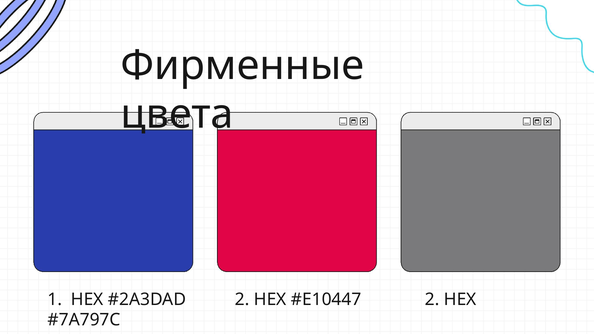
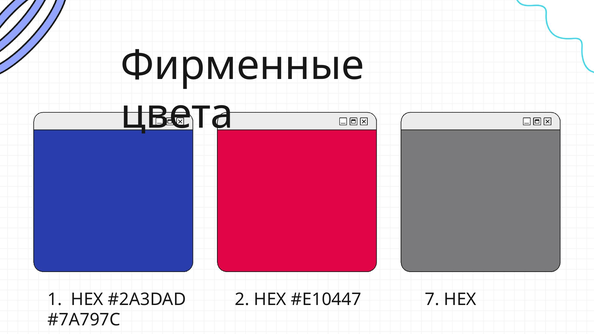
2: 2 -> 7 (432, 299)
